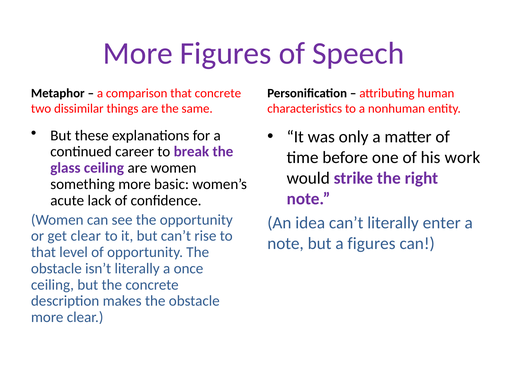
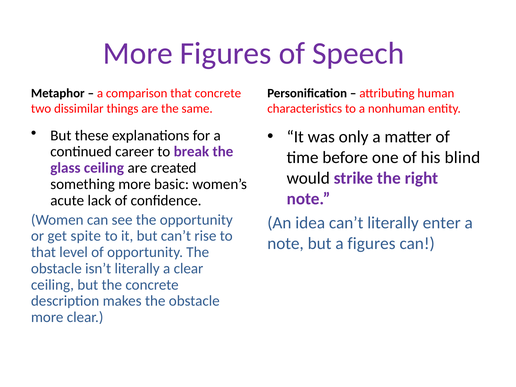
work: work -> blind (462, 157)
are women: women -> created (174, 168)
get clear: clear -> spite (86, 236)
a once: once -> clear (188, 268)
